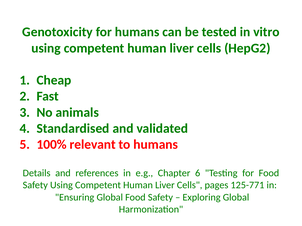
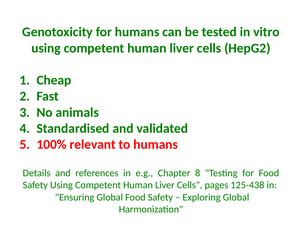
6: 6 -> 8 (198, 173)
125-771: 125-771 -> 125-438 (247, 186)
